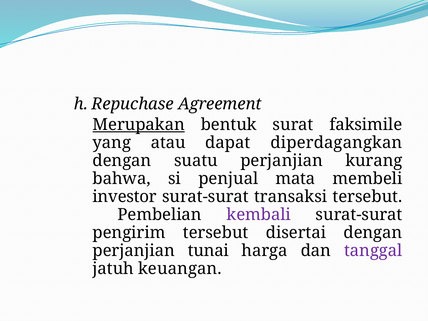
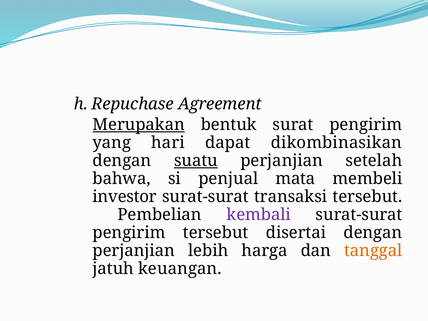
surat faksimile: faksimile -> pengirim (366, 125)
atau: atau -> hari (168, 143)
diperdagangkan: diperdagangkan -> dikombinasikan (336, 143)
suatu underline: none -> present (196, 161)
kurang: kurang -> setelah (374, 161)
tunai: tunai -> lebih (208, 251)
tanggal colour: purple -> orange (373, 251)
